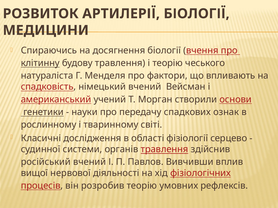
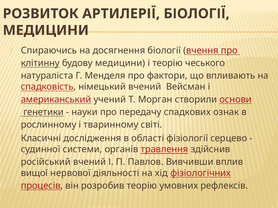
будову травлення: травлення -> медицини (120, 63)
